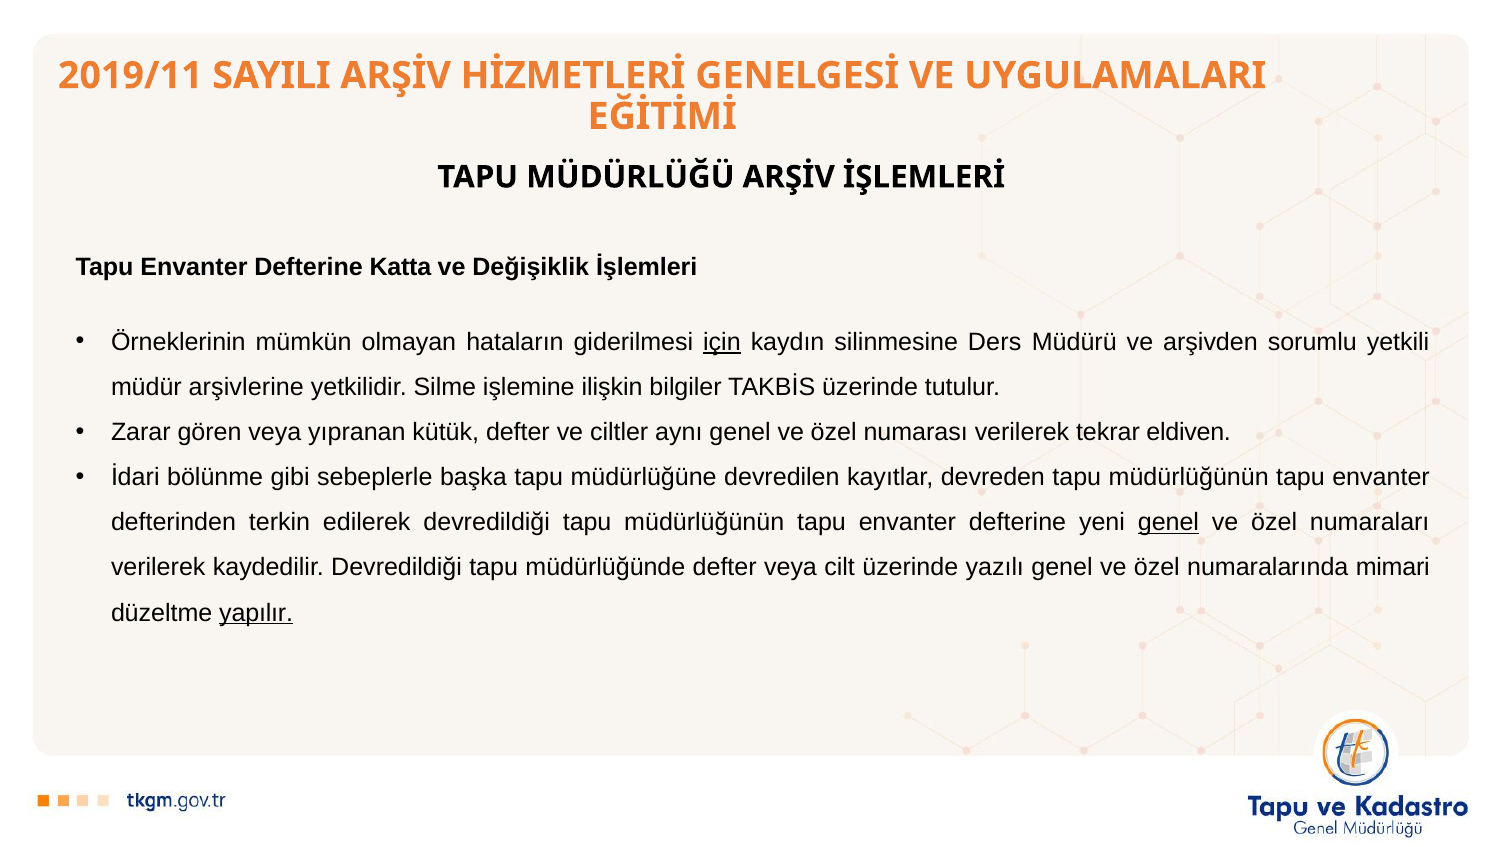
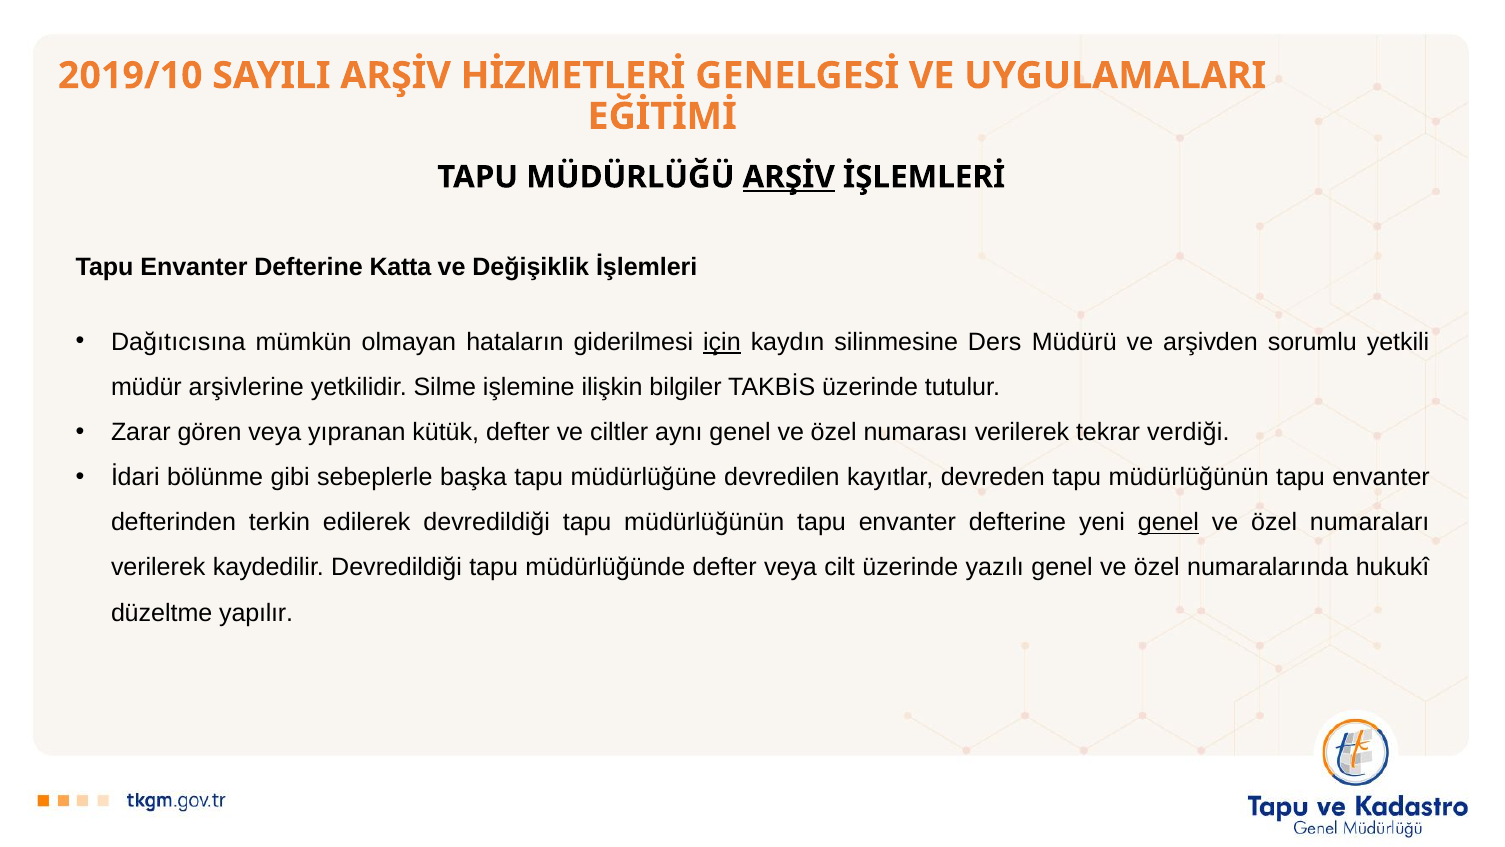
2019/11: 2019/11 -> 2019/10 (130, 76)
ARŞİV underline: none -> present (789, 177)
Örneklerinin: Örneklerinin -> Dağıtıcısına (178, 342)
eldiven: eldiven -> verdiği (1188, 432)
mimari: mimari -> hukukî (1393, 567)
yapılır underline: present -> none (256, 612)
